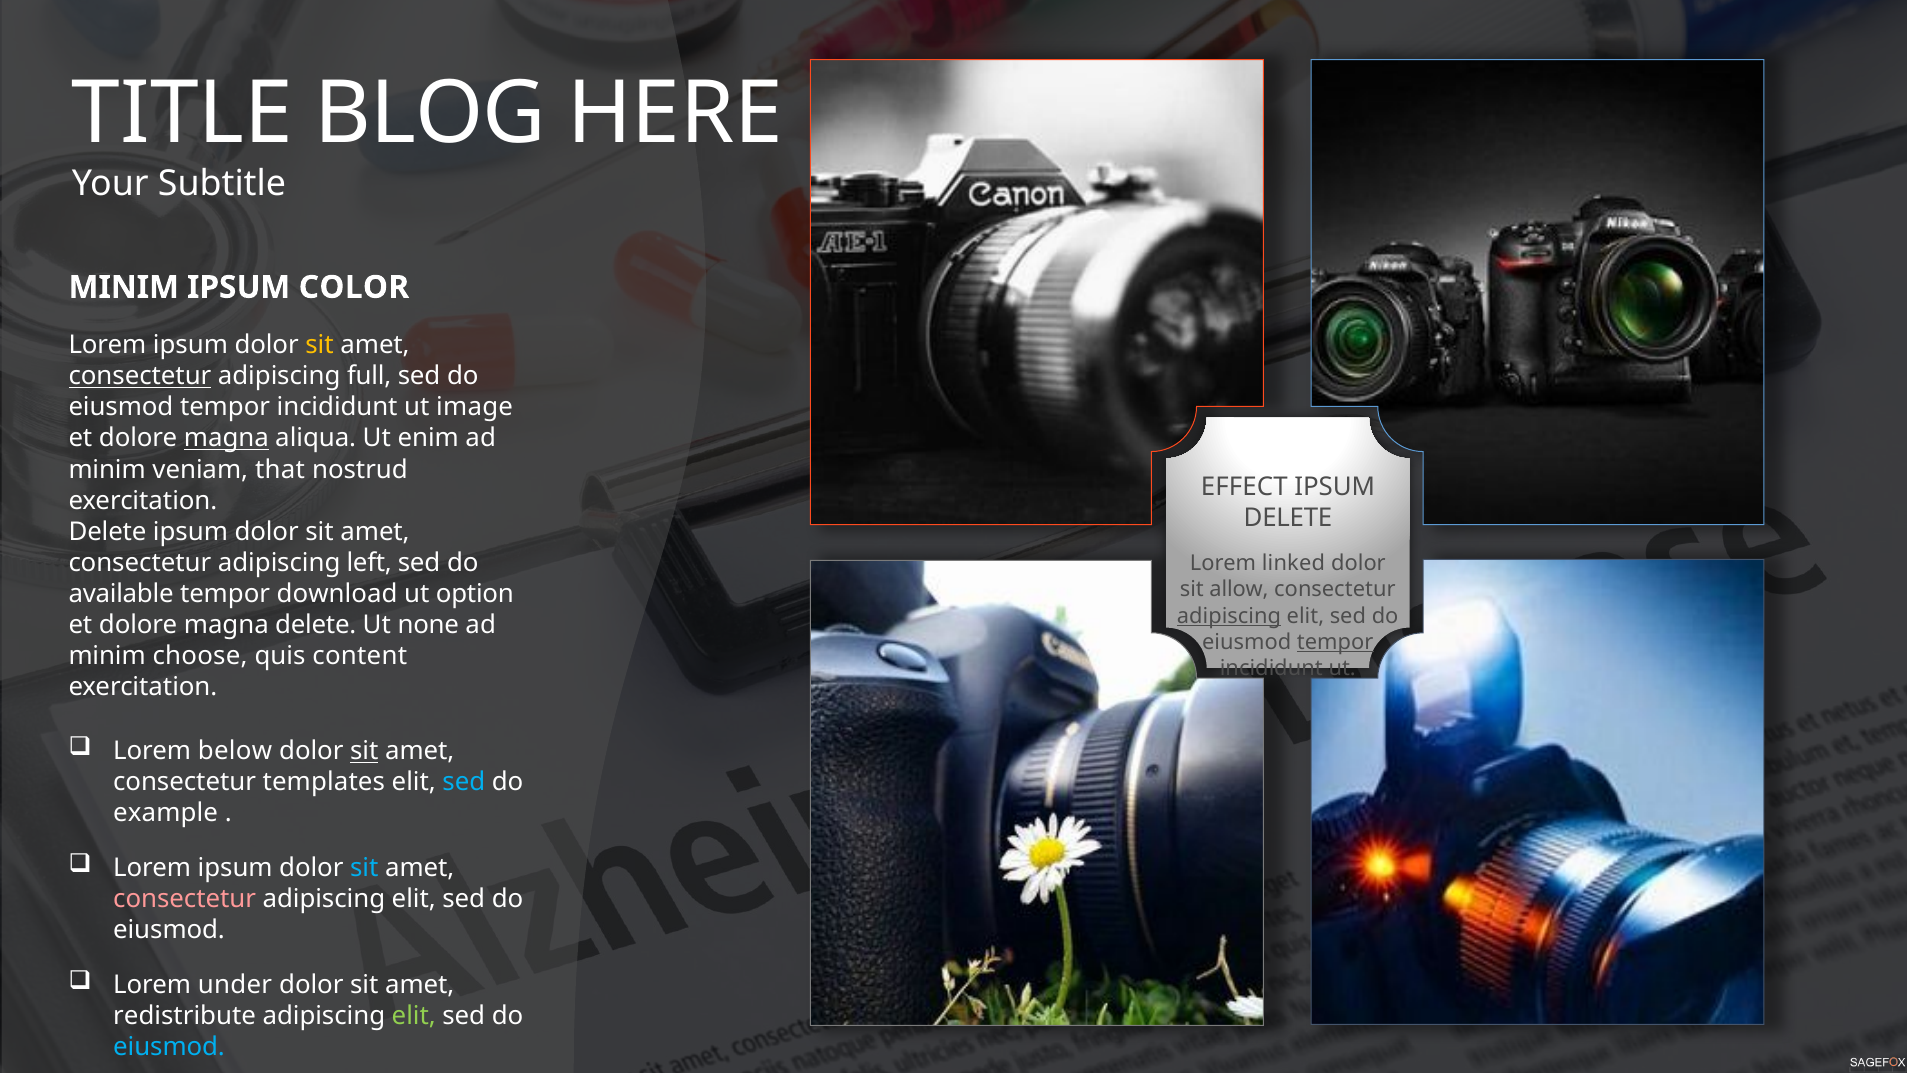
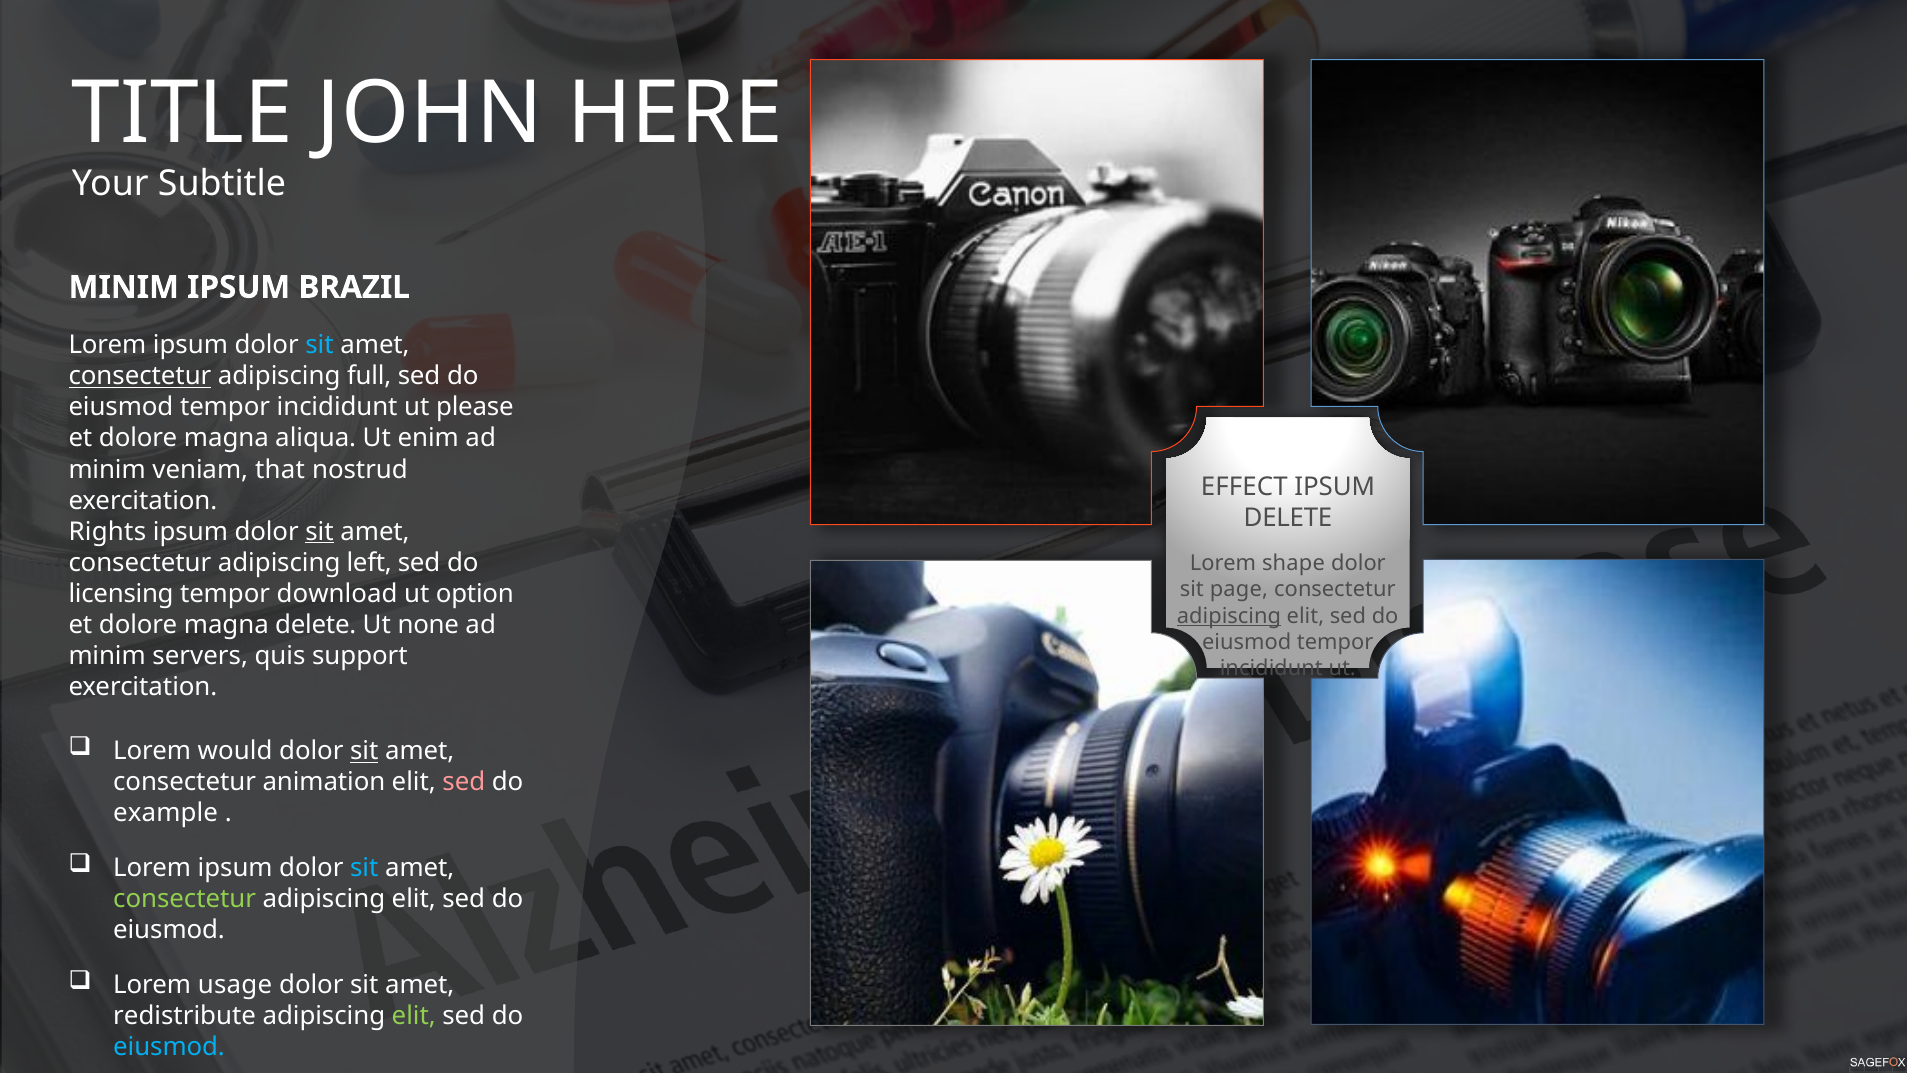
BLOG: BLOG -> JOHN (430, 113)
COLOR: COLOR -> BRAZIL (354, 287)
sit colour: yellow -> light blue (320, 345)
image: image -> please (475, 407)
magna underline: present -> none (226, 438)
Delete: Delete -> Rights (107, 531)
sit underline: none -> present (320, 531)
linked: linked -> shape (1293, 563)
allow: allow -> page (1239, 590)
available: available -> licensing (121, 593)
tempor underline: present -> none (1335, 642)
choose: choose -> servers (200, 656)
content: content -> support (360, 656)
below: below -> would (235, 751)
templates: templates -> animation (324, 782)
sed colour: light blue -> pink (464, 782)
consectetur colour: pink -> light green (185, 899)
under: under -> usage (235, 985)
